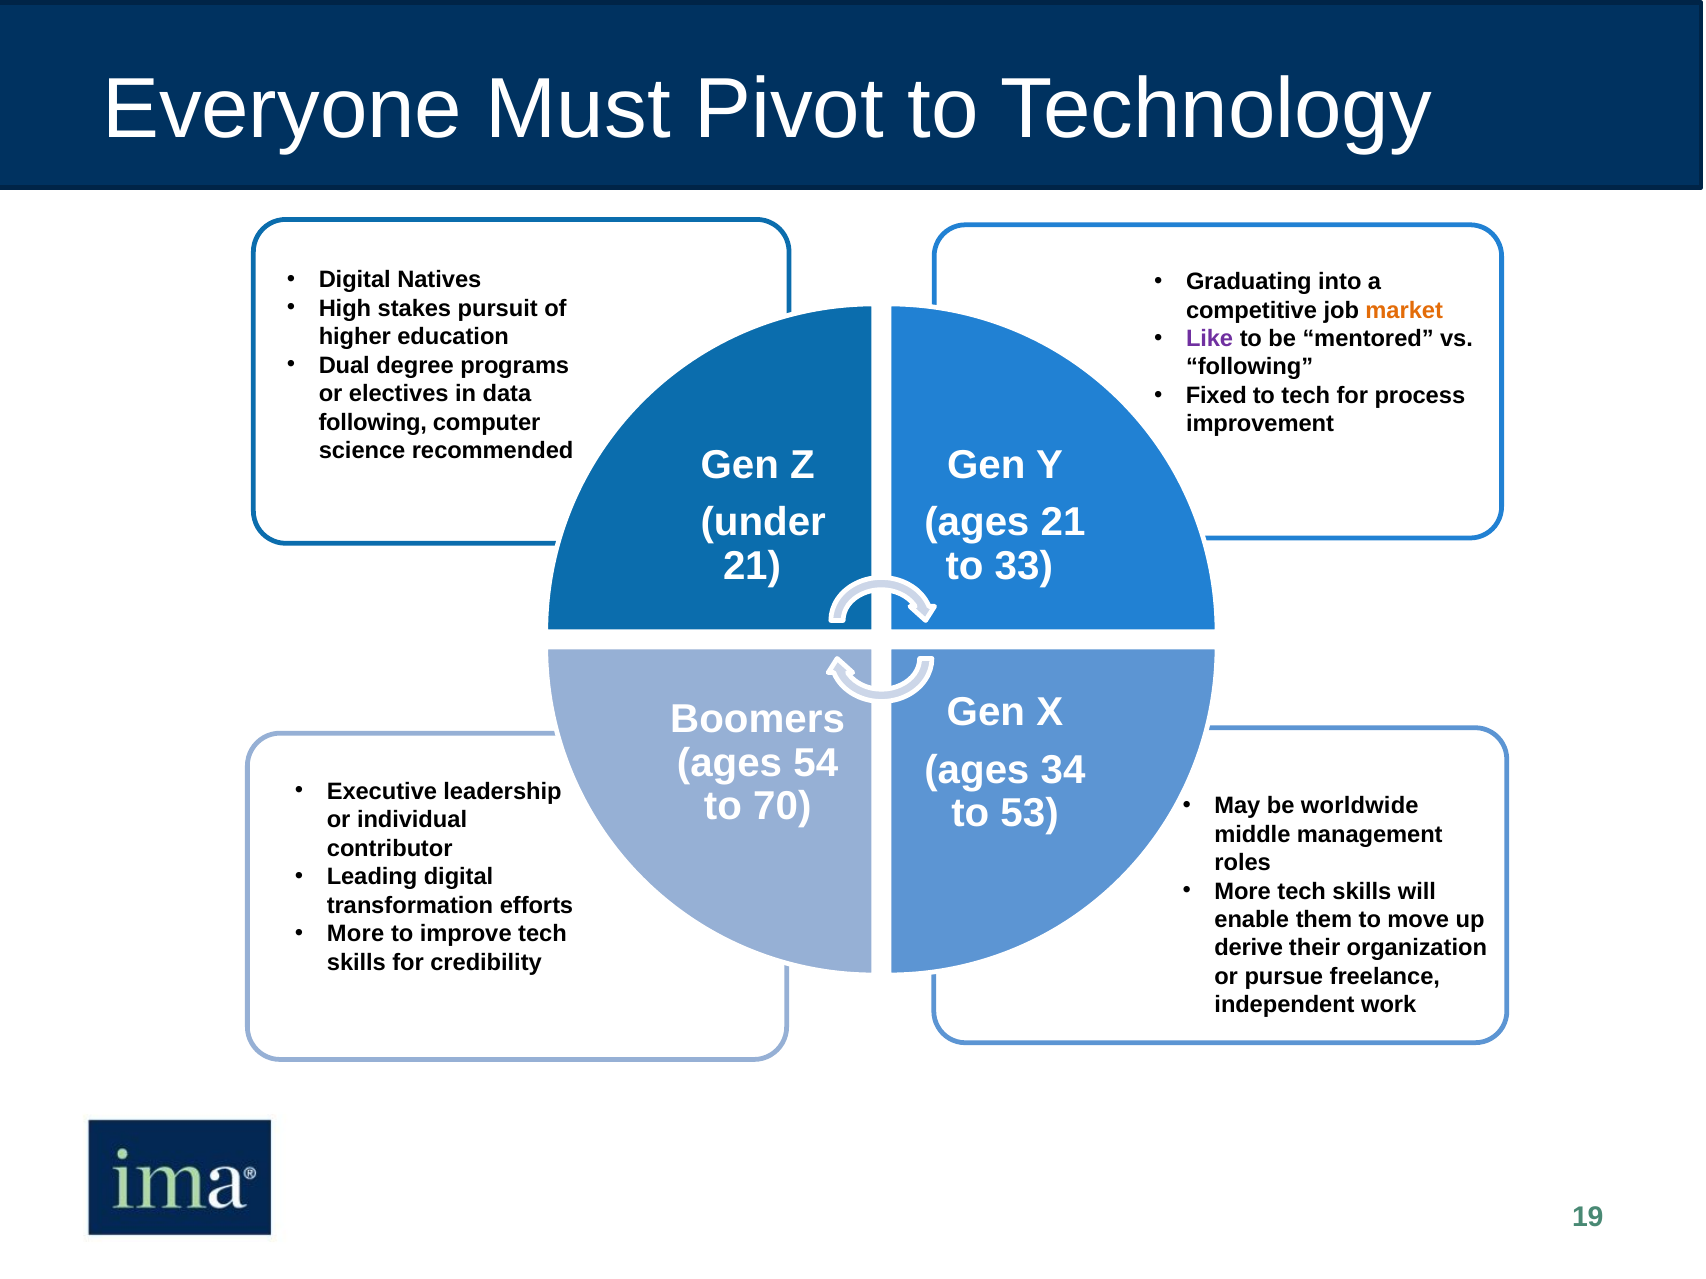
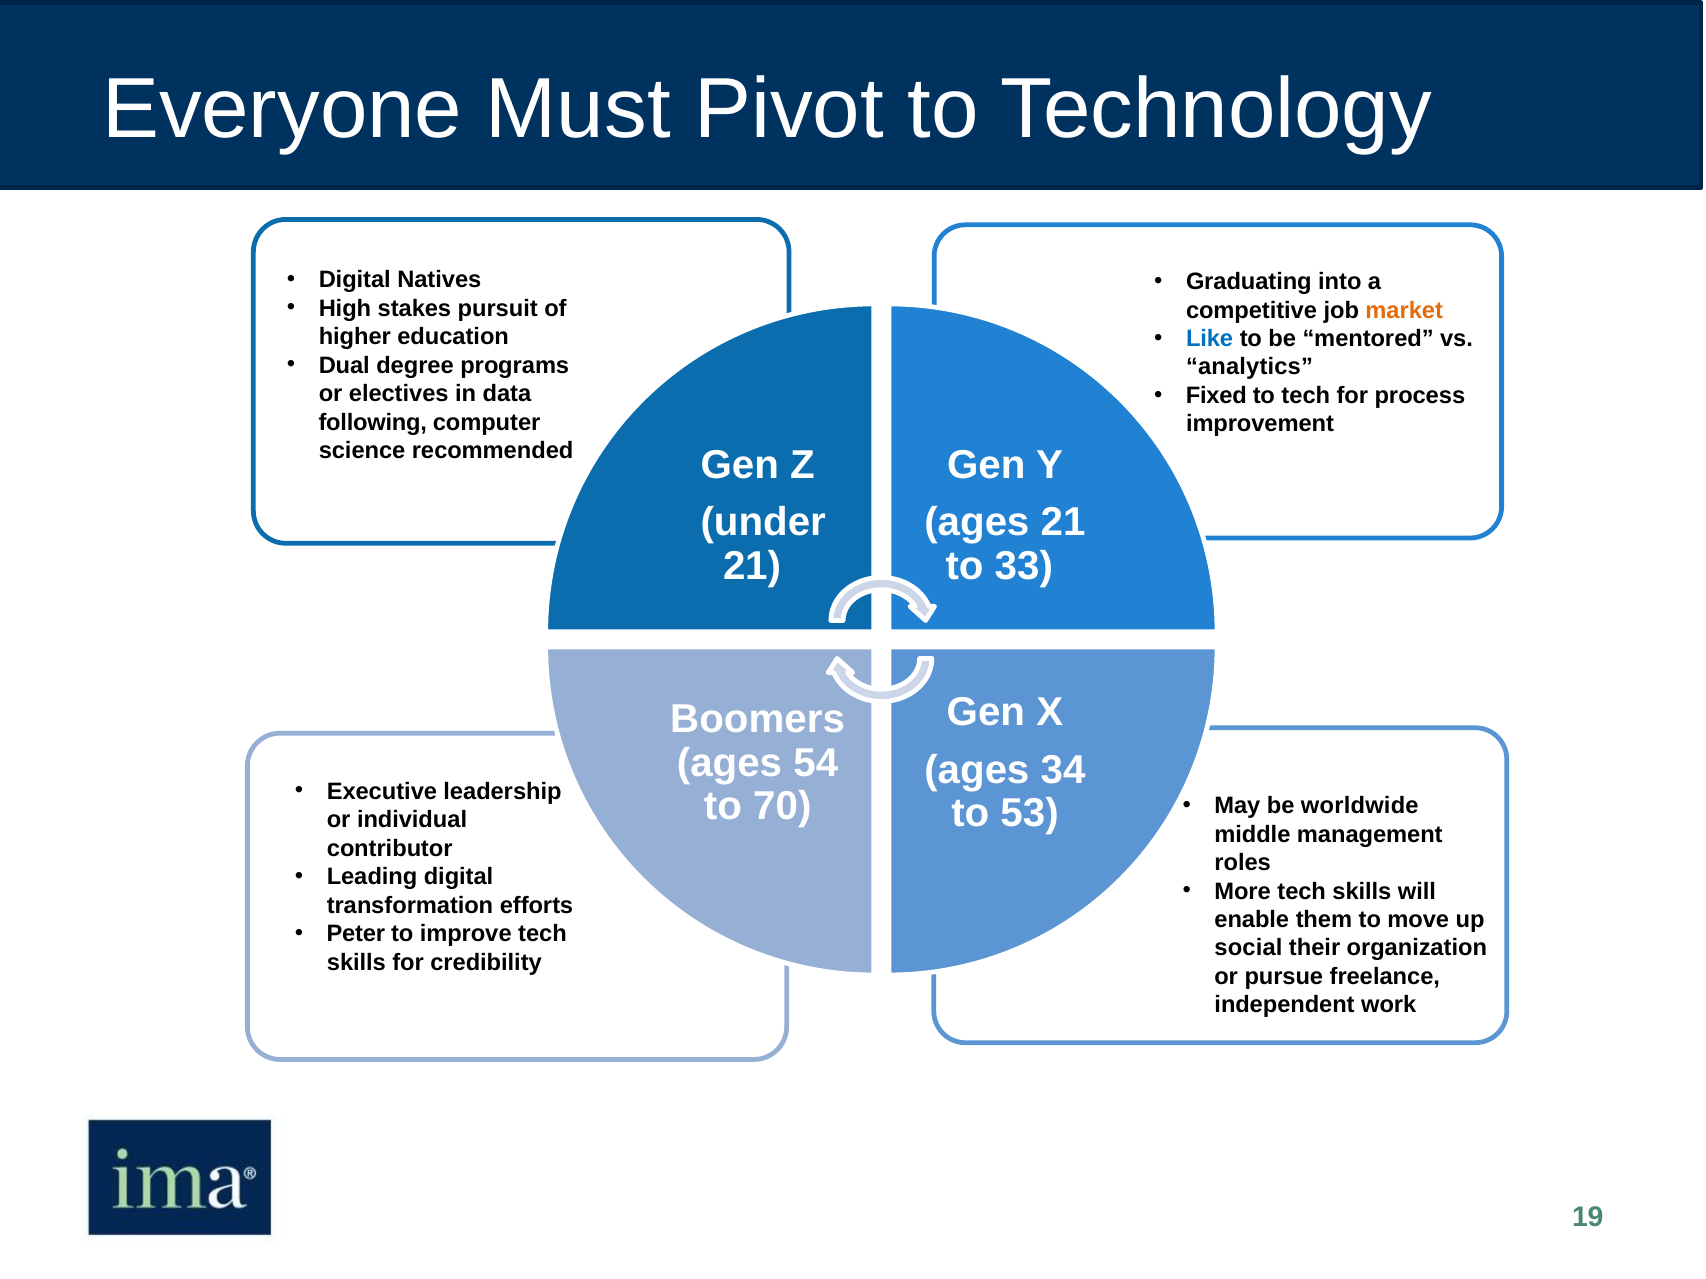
Like colour: purple -> blue (1210, 339)
following: following -> analytics (1249, 367)
More: More -> Peter (356, 934)
derive: derive -> social (1248, 949)
